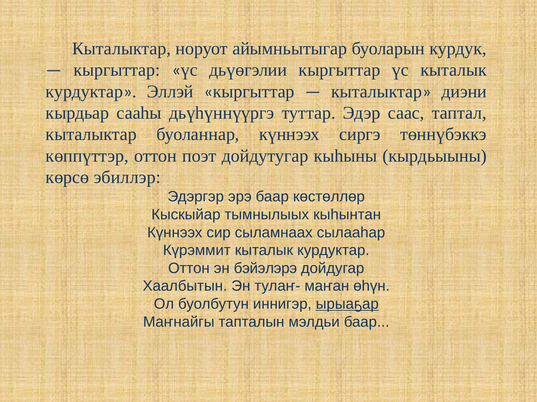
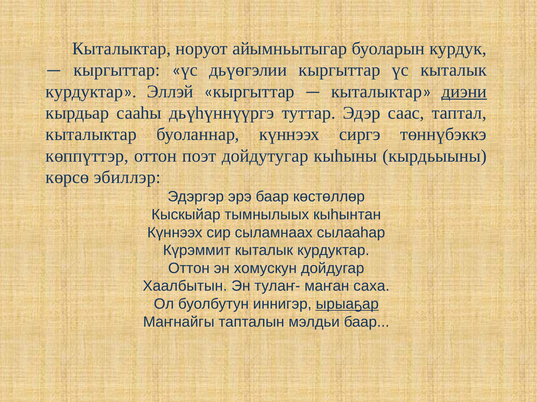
диэни underline: none -> present (464, 92)
бэйэлэрэ: бэйэлэрэ -> хомускун (265, 269)
өһүн: өһүн -> саха (371, 287)
